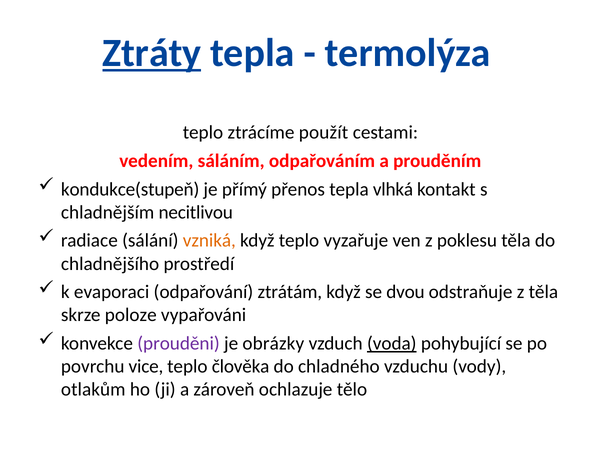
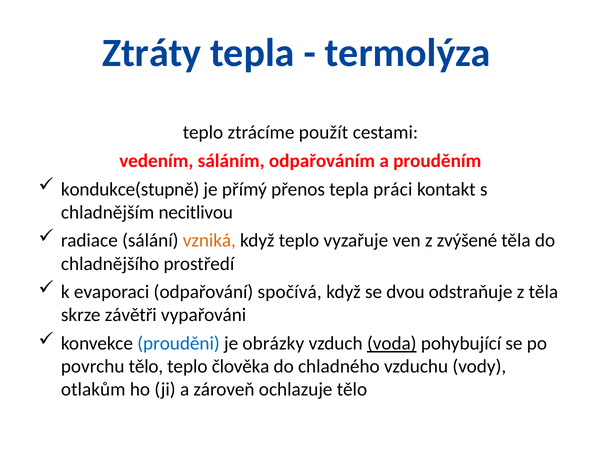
Ztráty underline: present -> none (152, 53)
kondukce(stupeň: kondukce(stupeň -> kondukce(stupně (130, 189)
vlhká: vlhká -> práci (393, 189)
poklesu: poklesu -> zvýšené (467, 241)
ztrátám: ztrátám -> spočívá (290, 292)
poloze: poloze -> závětři (131, 315)
prouděni colour: purple -> blue (178, 343)
povrchu vice: vice -> tělo (146, 366)
